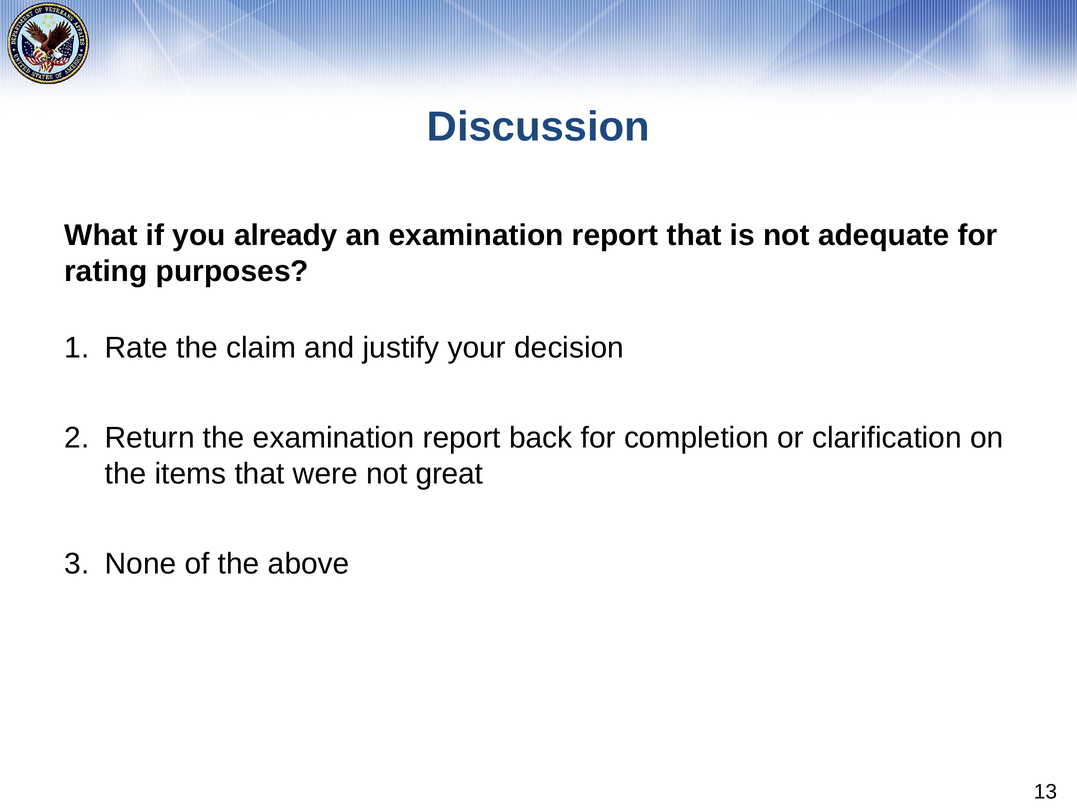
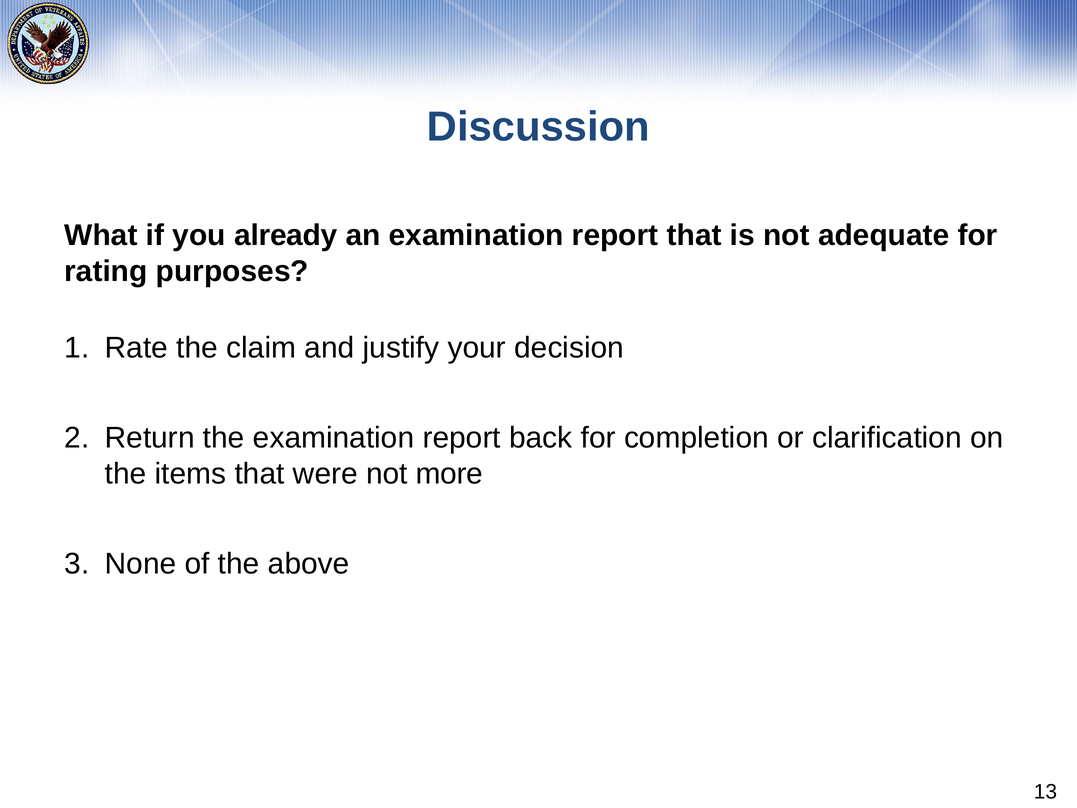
great: great -> more (449, 474)
